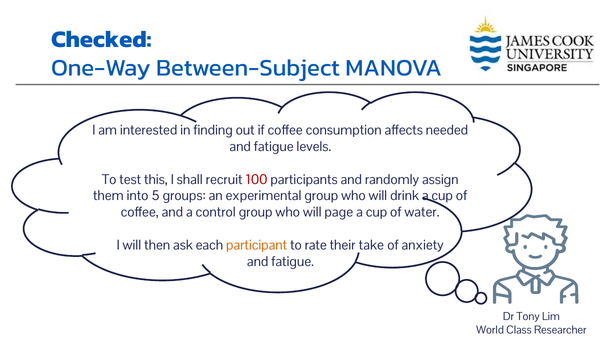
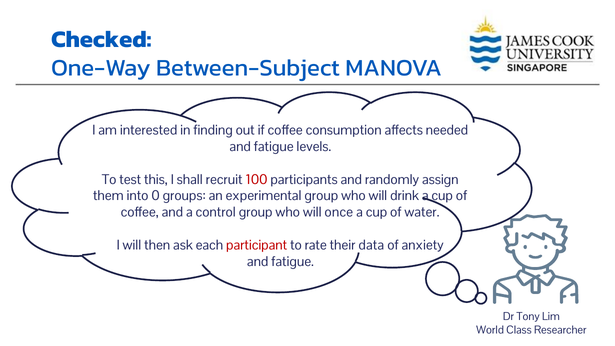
5: 5 -> 0 (156, 196)
page: page -> once (339, 212)
participant colour: orange -> red (257, 245)
take: take -> data (371, 245)
